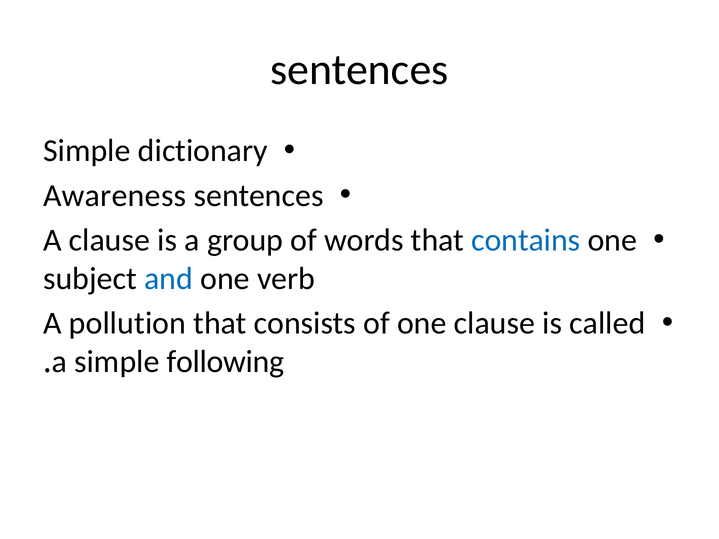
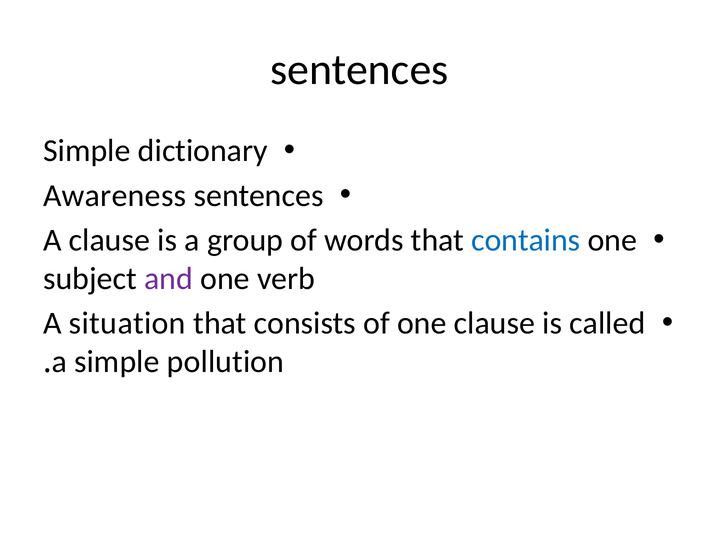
and colour: blue -> purple (169, 279)
pollution: pollution -> situation (127, 323)
following: following -> pollution (226, 362)
